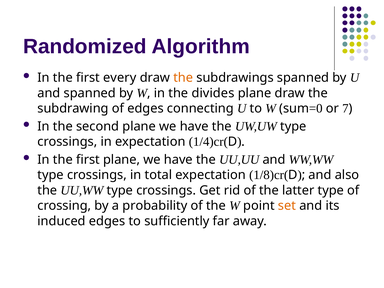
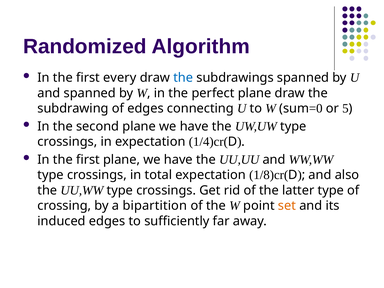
the colour: orange -> blue (183, 78)
divides: divides -> perfect (213, 93)
7: 7 -> 5 (345, 108)
probability: probability -> bipartition (155, 206)
